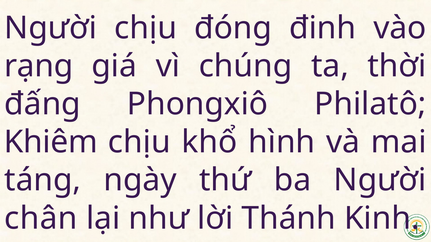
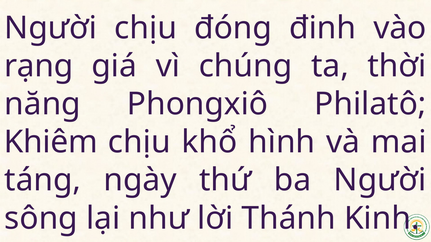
đấng: đấng -> năng (43, 104)
chân: chân -> sông (41, 219)
